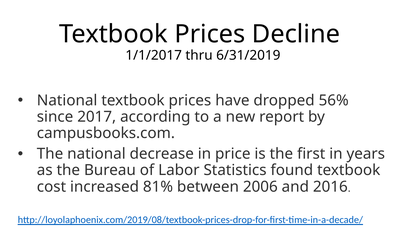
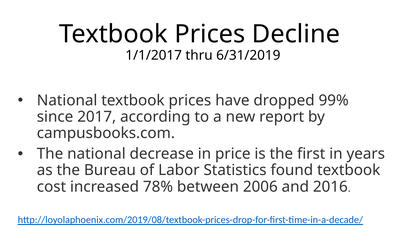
56%: 56% -> 99% (334, 101)
81%: 81% -> 78% (158, 187)
